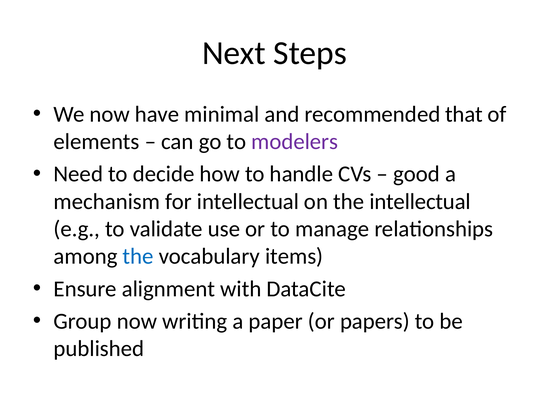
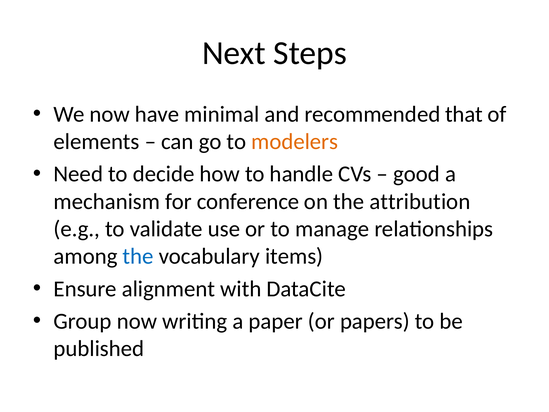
modelers colour: purple -> orange (295, 142)
for intellectual: intellectual -> conference (248, 201)
the intellectual: intellectual -> attribution (420, 201)
